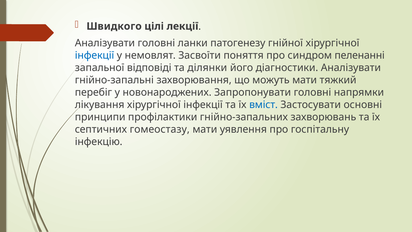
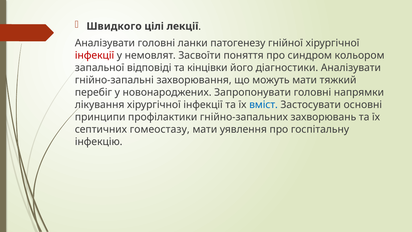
інфекції colour: blue -> red (95, 55)
пеленанні: пеленанні -> кольором (360, 55)
ділянки: ділянки -> кінцівки (207, 68)
